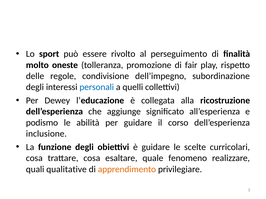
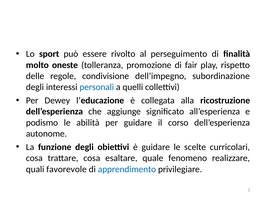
inclusione: inclusione -> autonome (46, 134)
qualitative: qualitative -> favorevole (66, 170)
apprendimento colour: orange -> blue (127, 170)
